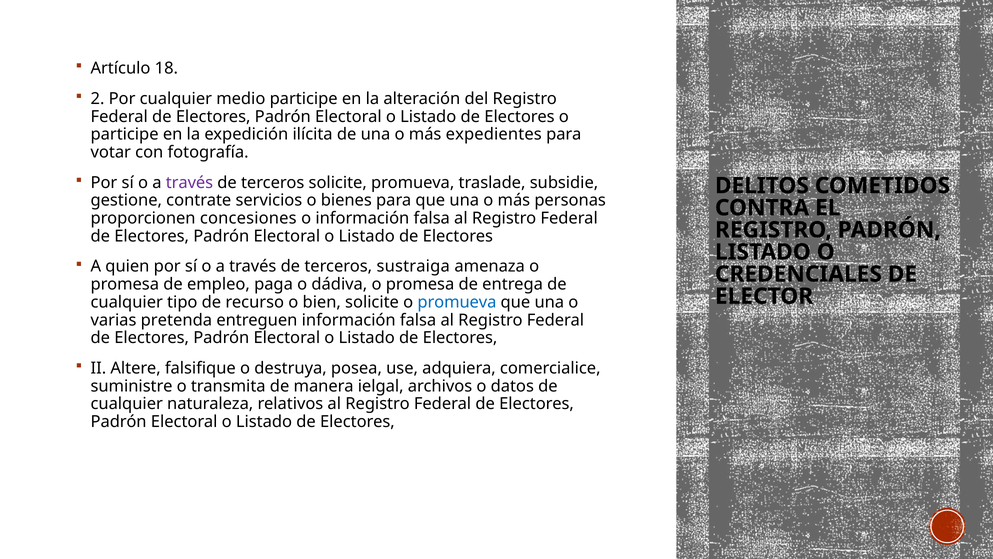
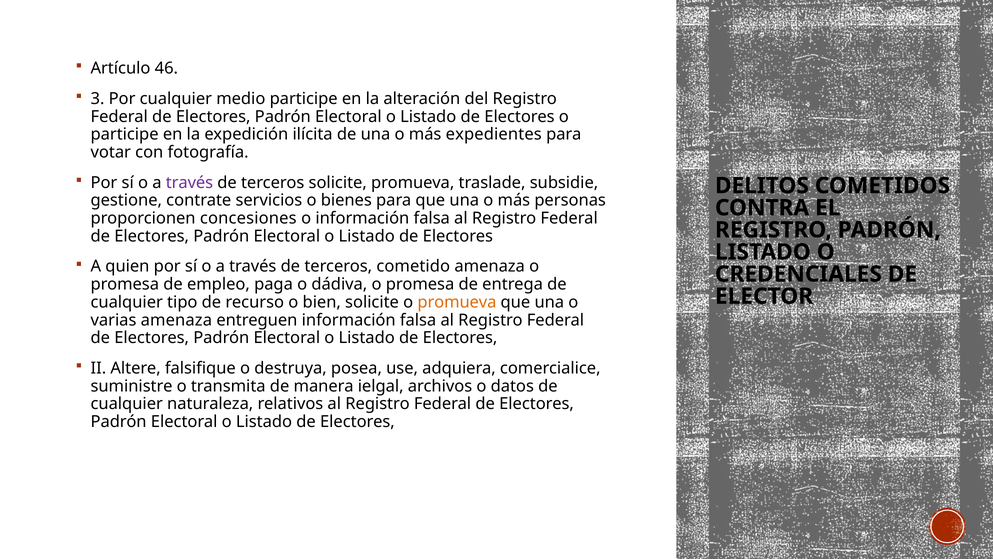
18: 18 -> 46 (166, 68)
2: 2 -> 3 (98, 99)
sustraiga: sustraiga -> cometido (413, 266)
promueva colour: blue -> orange (457, 302)
varias pretenda: pretenda -> amenaza (176, 320)
